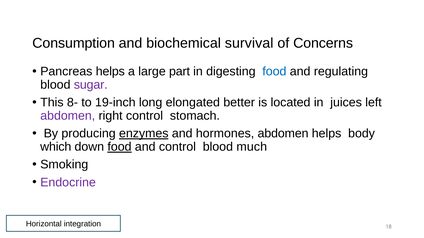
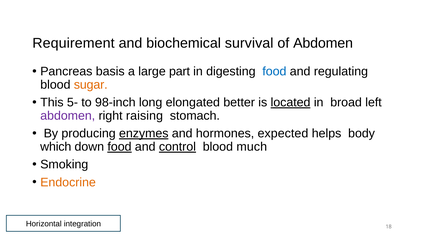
Consumption: Consumption -> Requirement (74, 43)
of Concerns: Concerns -> Abdomen (323, 43)
Pancreas helps: helps -> basis (110, 72)
sugar colour: purple -> orange (91, 85)
8-: 8- -> 5- (72, 103)
19-inch: 19-inch -> 98-inch (115, 103)
located underline: none -> present (291, 103)
juices: juices -> broad (346, 103)
right control: control -> raising (144, 116)
hormones abdomen: abdomen -> expected (283, 134)
control underline: none -> present (177, 147)
Endocrine colour: purple -> orange (68, 183)
